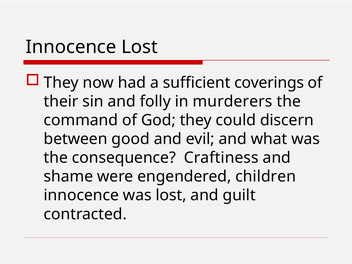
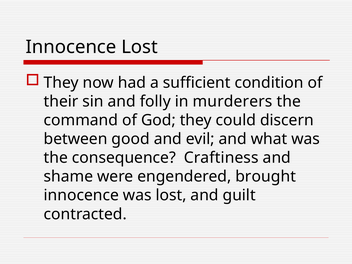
coverings: coverings -> condition (269, 83)
children: children -> brought (266, 177)
